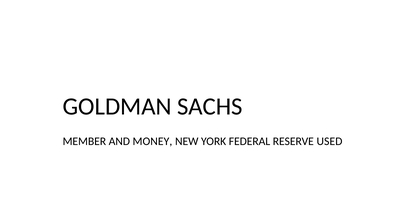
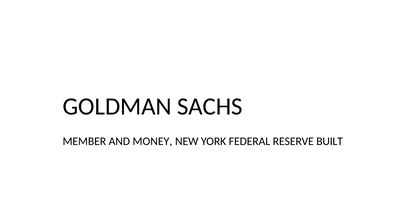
USED: USED -> BUILT (330, 141)
